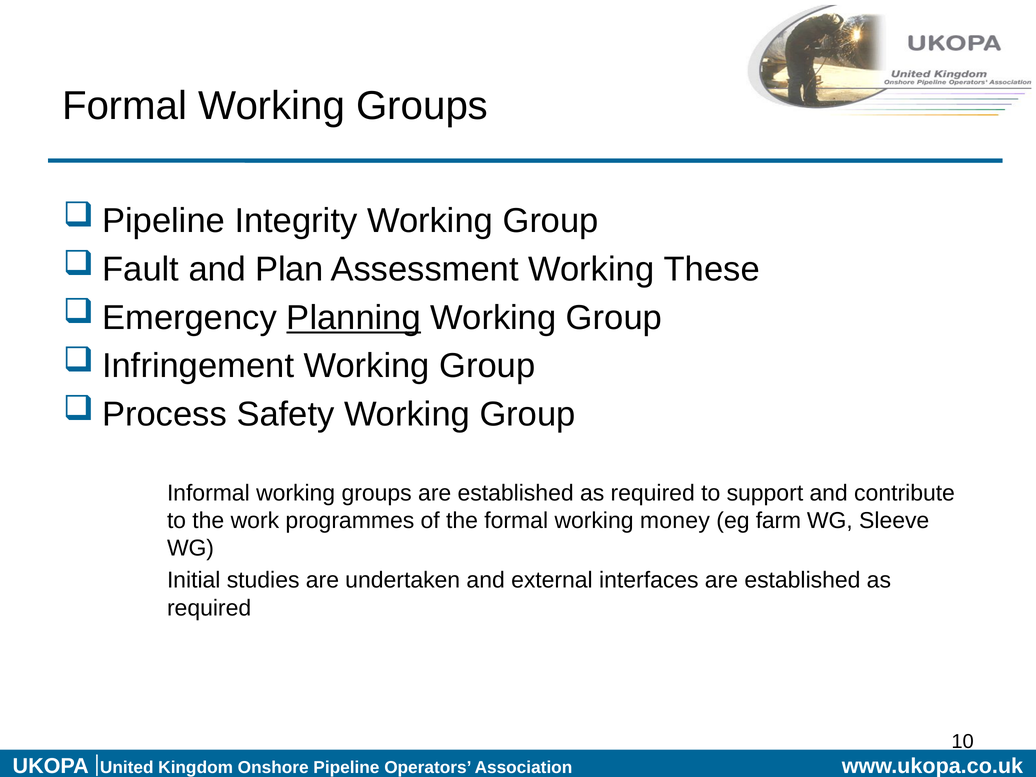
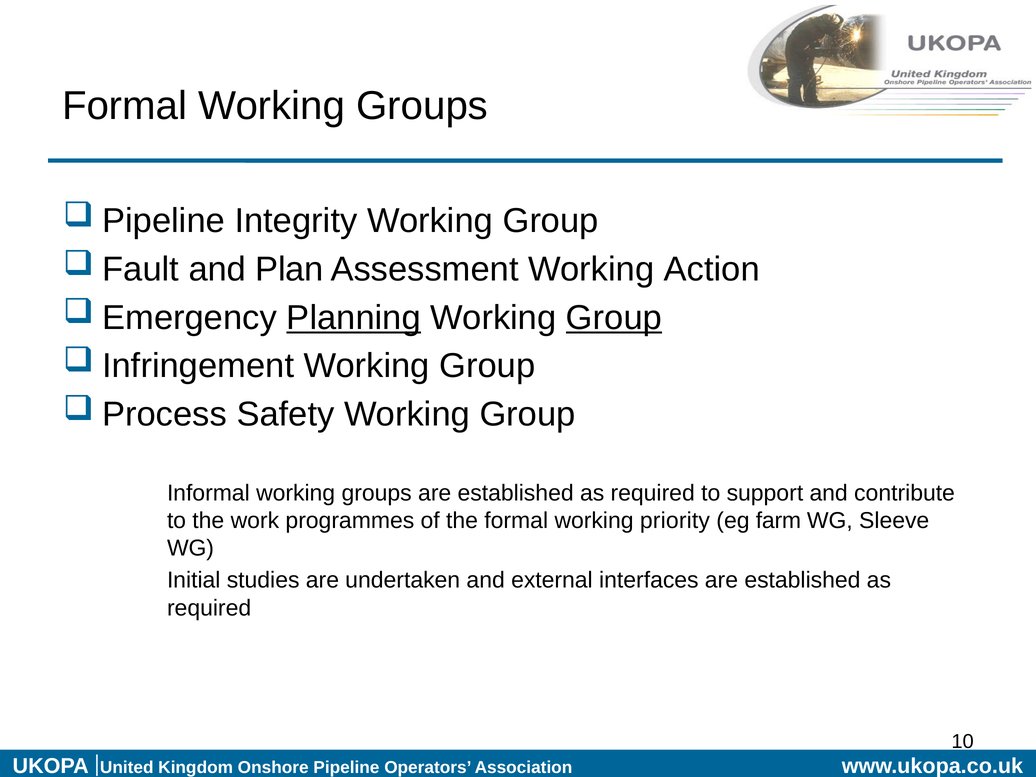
These: These -> Action (712, 269)
Group underline: none -> present (614, 318)
money: money -> priority (675, 521)
